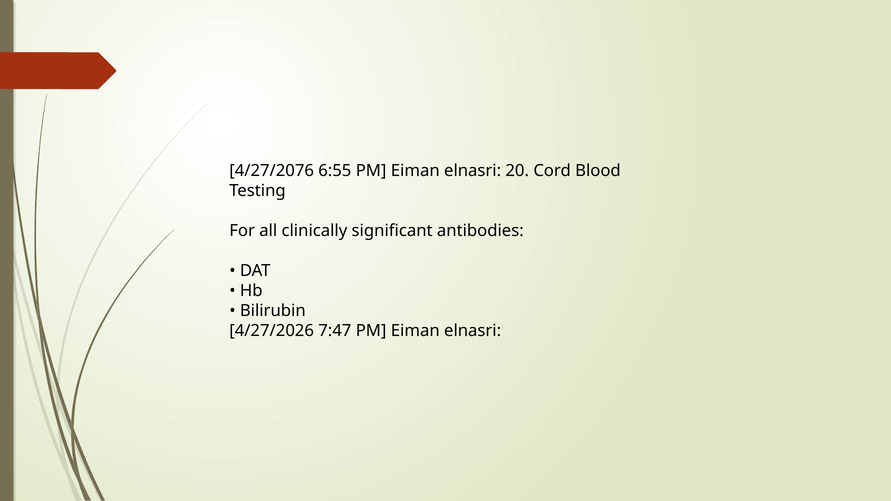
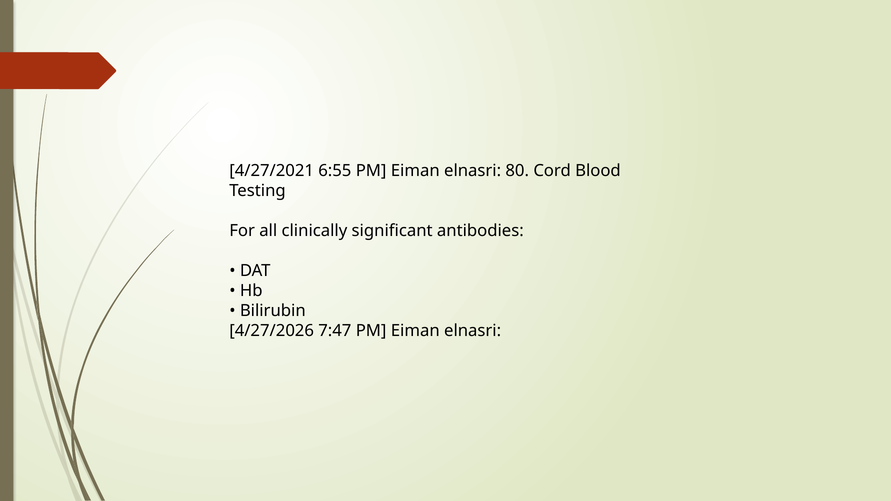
4/27/2076: 4/27/2076 -> 4/27/2021 (272, 171)
20: 20 -> 80 (517, 171)
